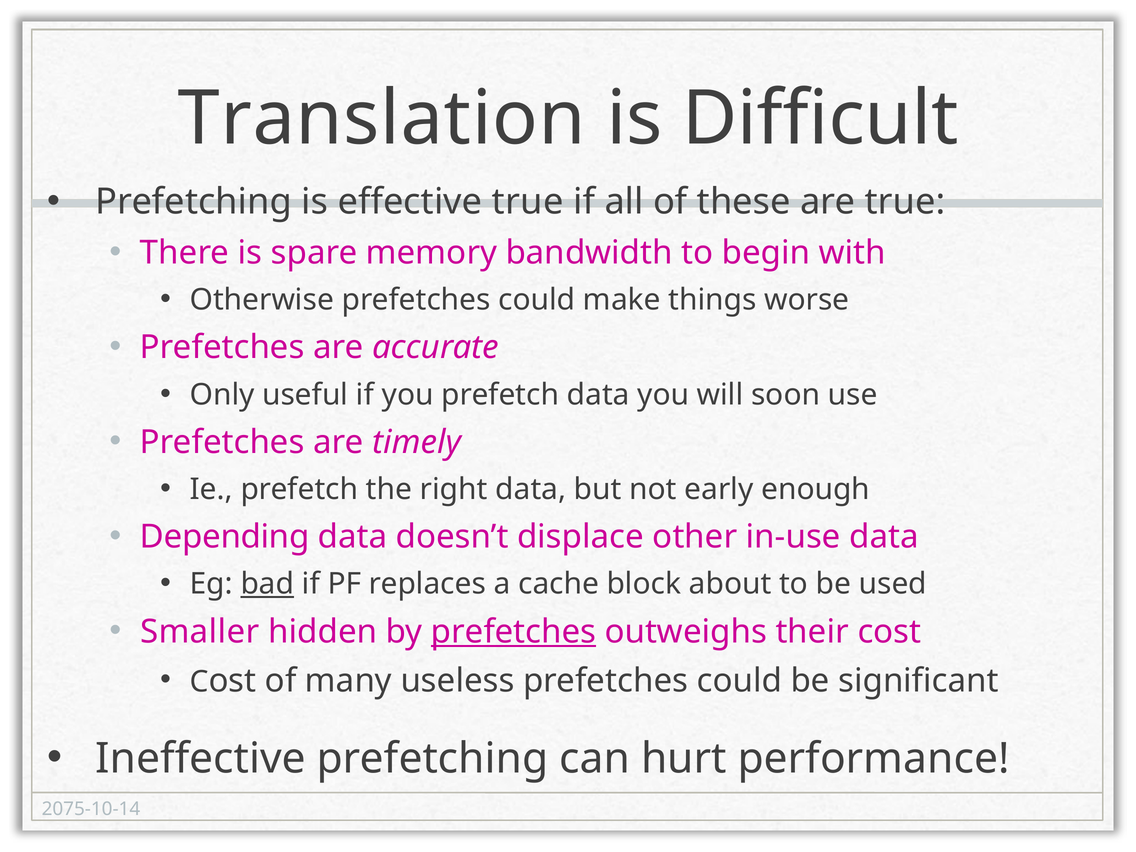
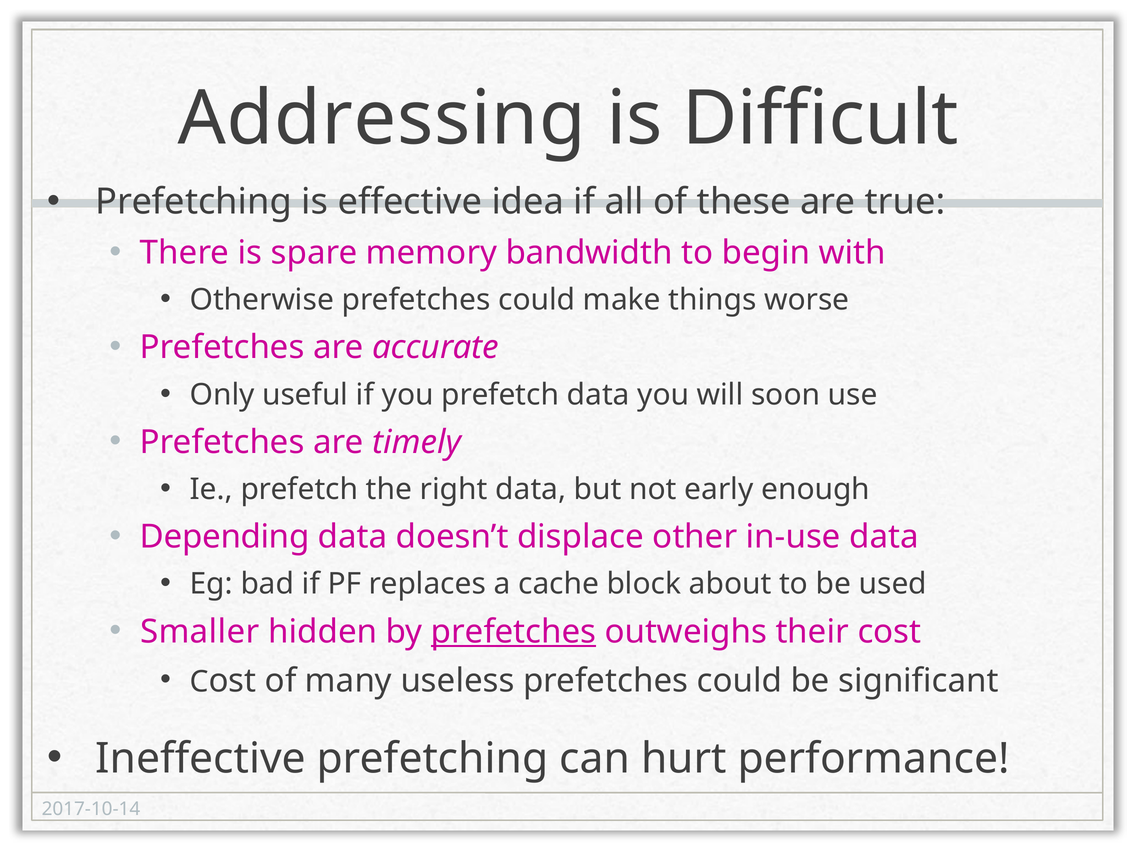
Translation: Translation -> Addressing (382, 119)
effective true: true -> idea (528, 202)
bad underline: present -> none (267, 584)
2075-10-14: 2075-10-14 -> 2017-10-14 (91, 809)
